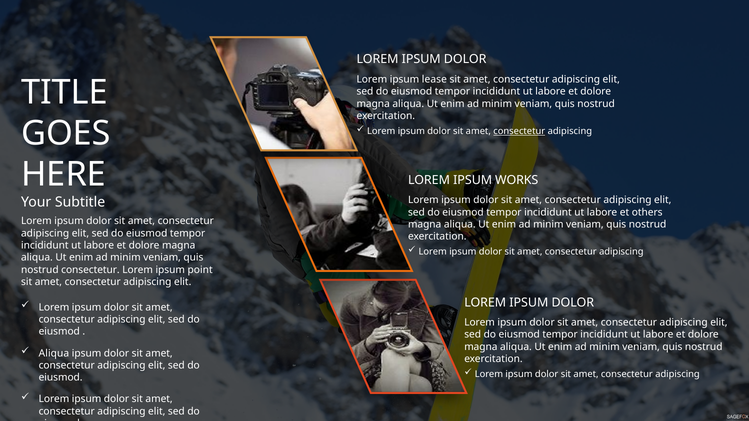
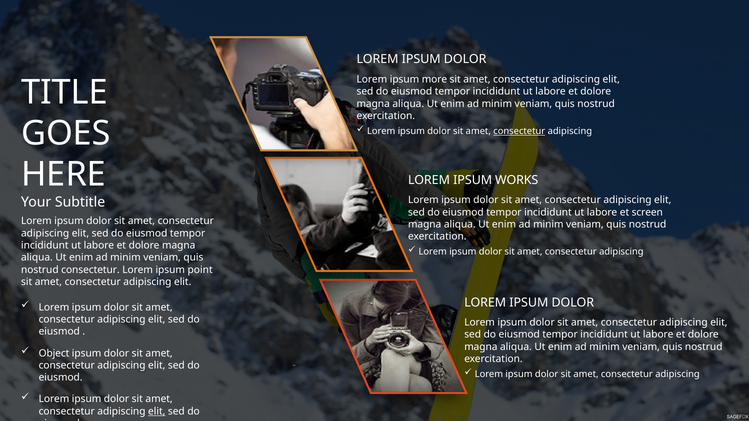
lease: lease -> more (434, 79)
others: others -> screen (647, 212)
Aliqua: Aliqua -> Object (54, 353)
elit underline: none -> present (157, 412)
